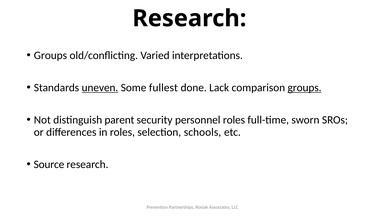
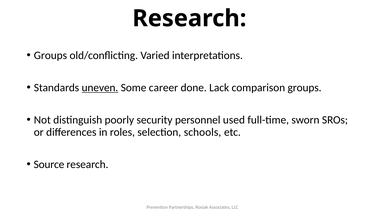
fullest: fullest -> career (163, 87)
groups underline: present -> none (305, 87)
parent: parent -> poorly (119, 120)
personnel roles: roles -> used (234, 120)
